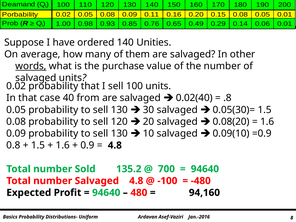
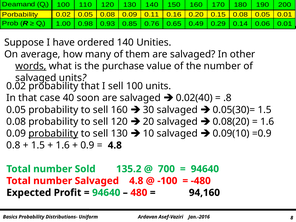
from: from -> soon (88, 98)
130: 130 -> 160 (119, 110)
probability underline: none -> present (53, 133)
